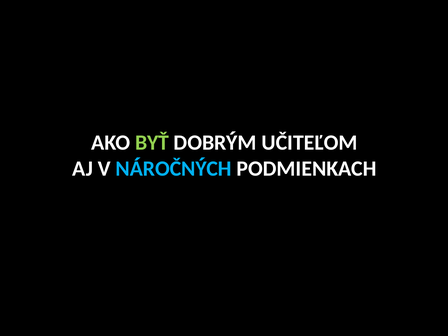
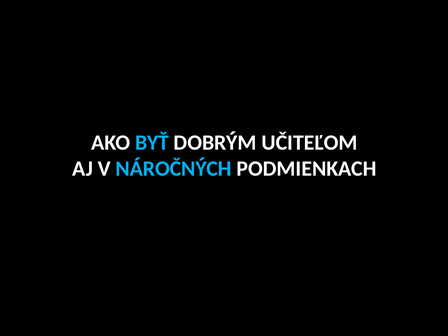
BYŤ colour: light green -> light blue (152, 143)
